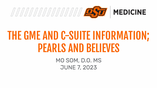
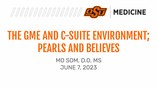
INFORMATION: INFORMATION -> ENVIRONMENT (121, 36)
